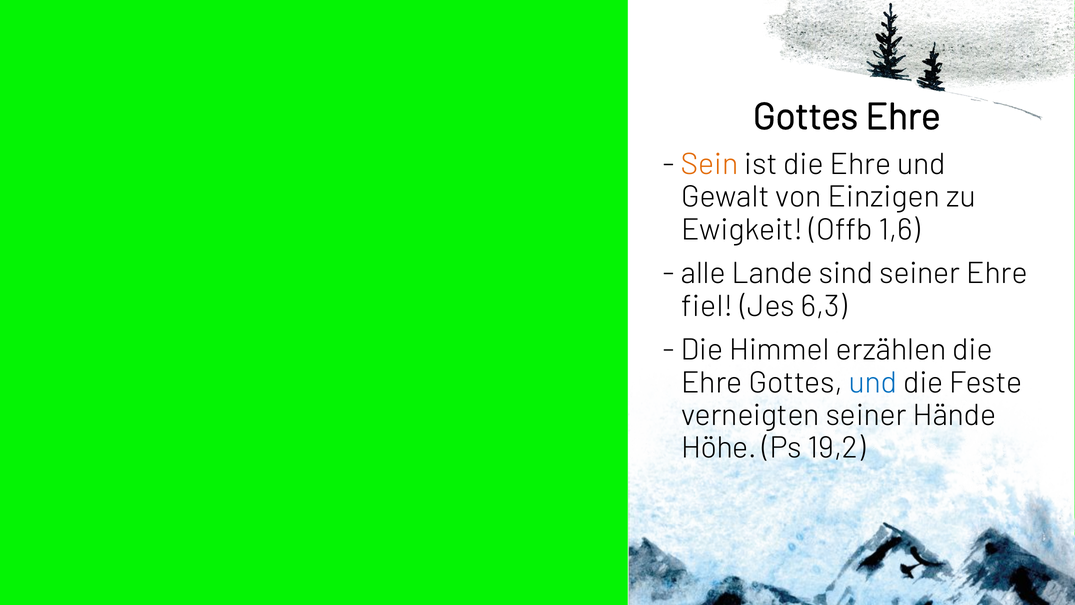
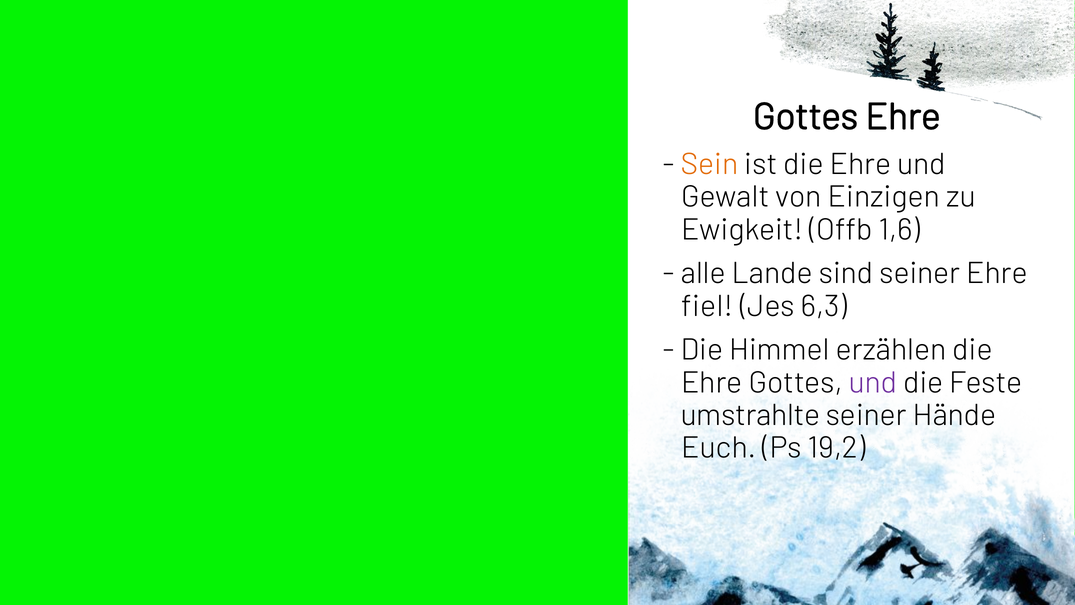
und colour: blue -> purple (873, 383)
verneigten: verneigten -> umstrahlte (750, 415)
Höhe: Höhe -> Euch (719, 448)
